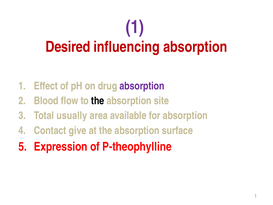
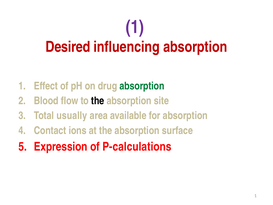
absorption colour: purple -> green (142, 86)
give: give -> ions (78, 130)
P-theophylline: P-theophylline -> P-calculations (137, 147)
